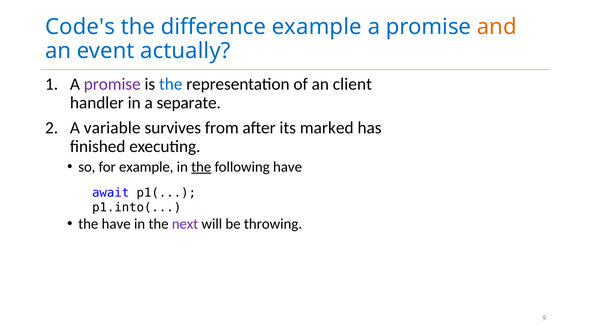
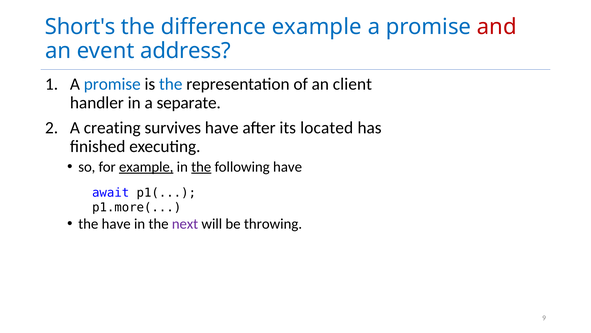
Code's: Code's -> Short's (80, 27)
and colour: orange -> red (497, 27)
actually: actually -> address (185, 51)
promise colour: purple -> blue (112, 84)
variable: variable -> creating (112, 128)
survives from: from -> have (222, 128)
marked: marked -> located (327, 128)
example underline: none -> present (146, 167)
p1.into(: p1.into( -> p1.more( (137, 207)
